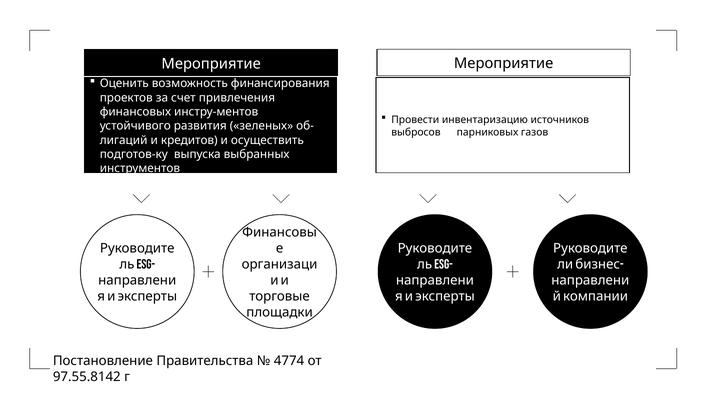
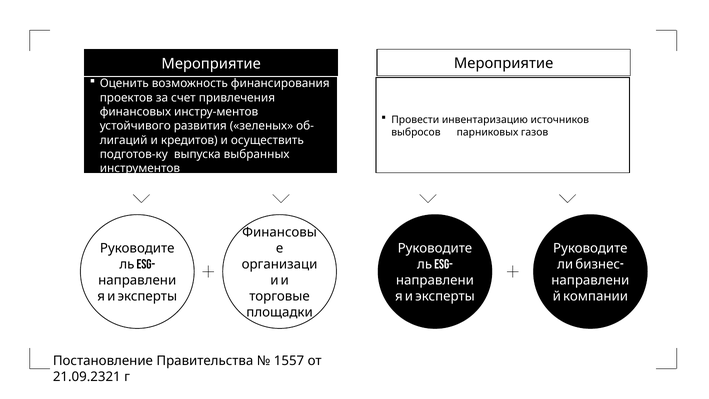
4774: 4774 -> 1557 (289, 361)
97.55.8142: 97.55.8142 -> 21.09.2321 (87, 377)
